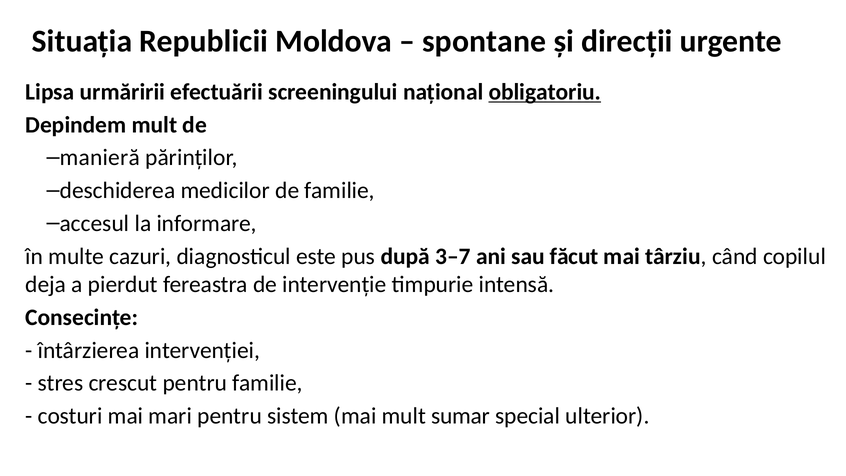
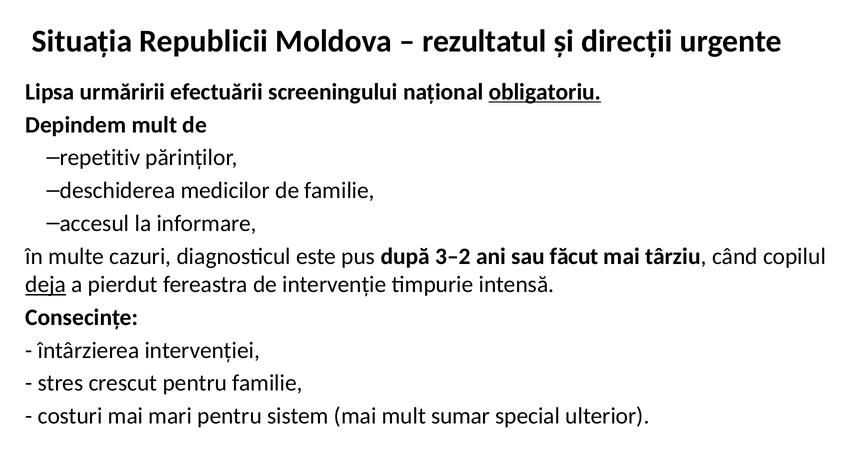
spontane: spontane -> rezultatul (484, 41)
manieră: manieră -> repetitiv (100, 158)
3–7: 3–7 -> 3–2 (453, 256)
deja underline: none -> present (46, 284)
